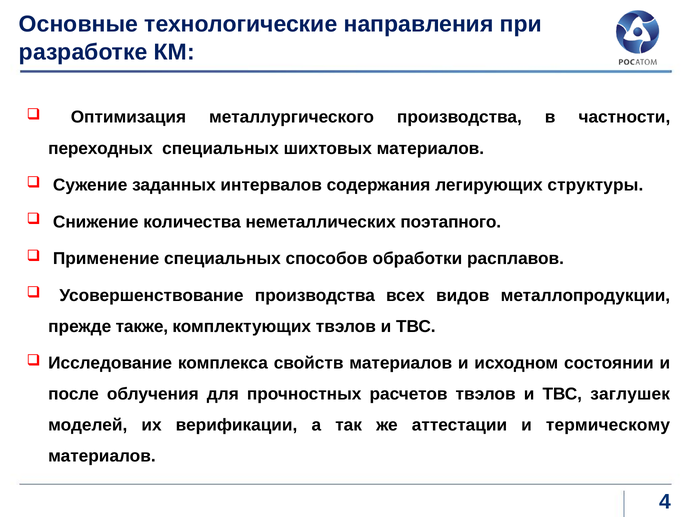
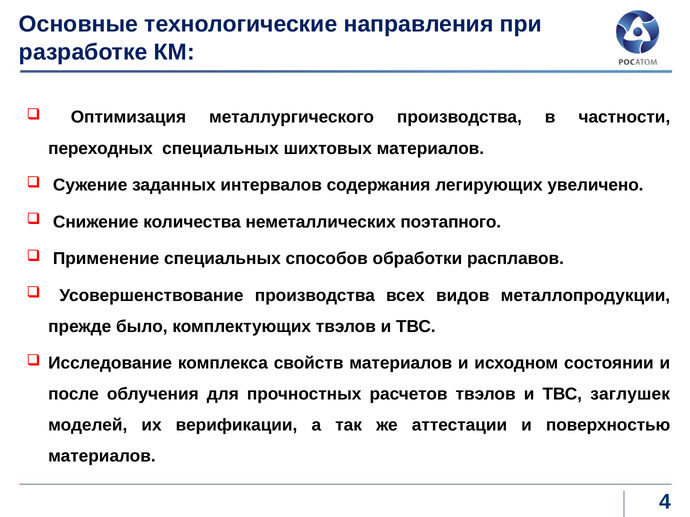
структуры: структуры -> увеличено (595, 185)
также: также -> было (142, 327)
термическому: термическому -> поверхностью (608, 426)
